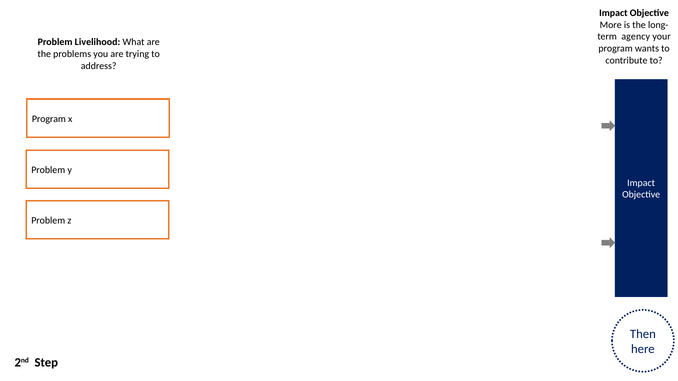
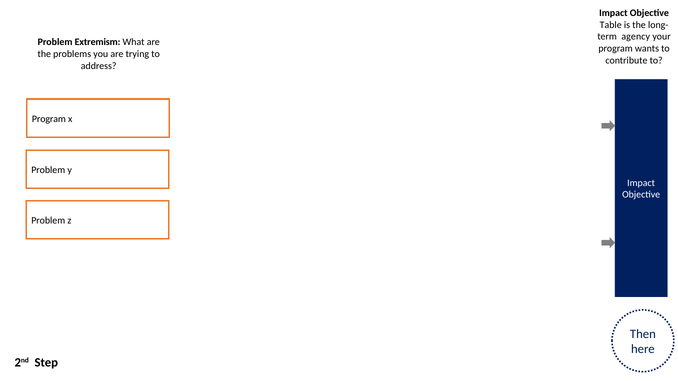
More: More -> Table (611, 25)
Livelihood: Livelihood -> Extremism (98, 42)
